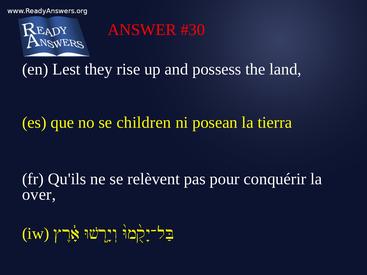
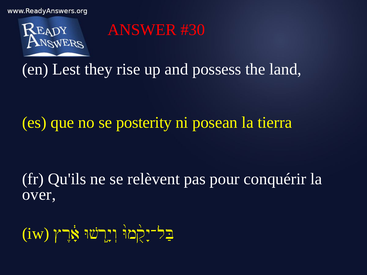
children: children -> posterity (144, 123)
